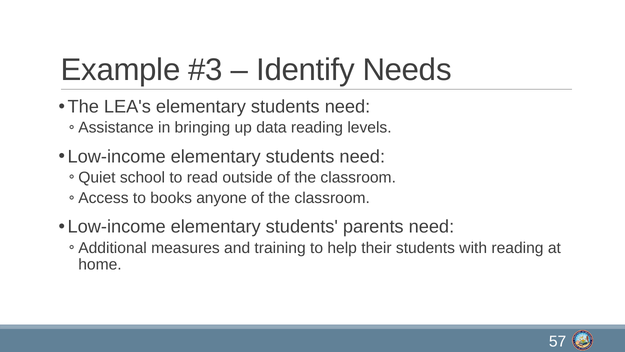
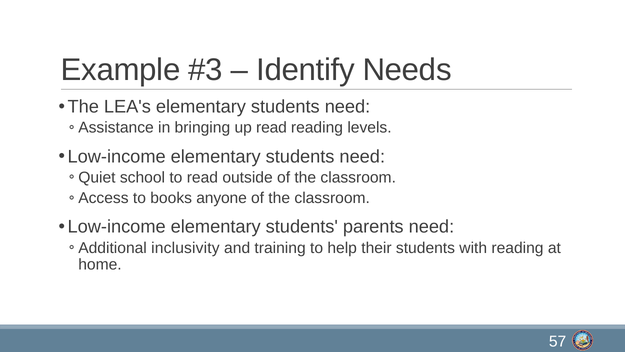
up data: data -> read (272, 128)
measures: measures -> inclusivity (185, 248)
